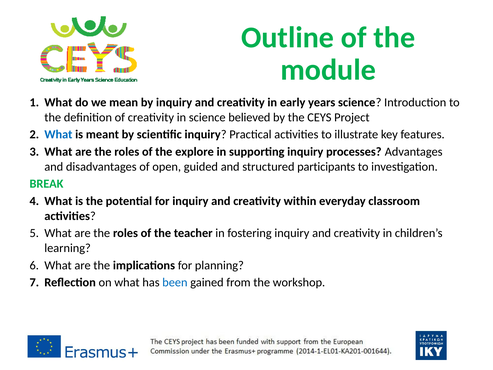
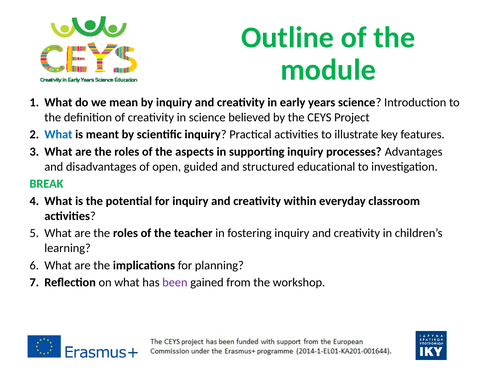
explore: explore -> aspects (194, 152)
participants: participants -> educational (326, 167)
been colour: blue -> purple (175, 282)
